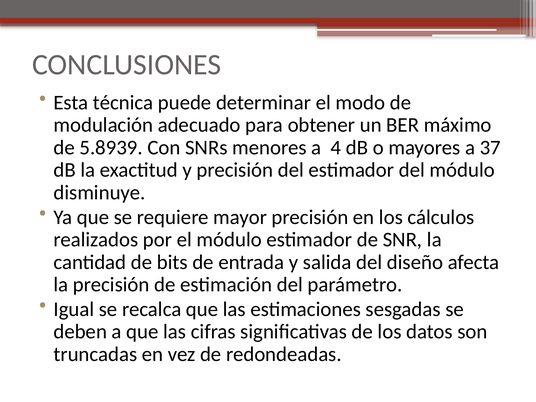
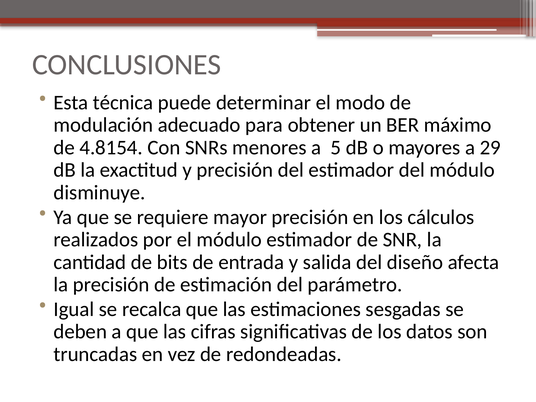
5.8939: 5.8939 -> 4.8154 (111, 148)
4: 4 -> 5 (336, 148)
37: 37 -> 29 (490, 148)
